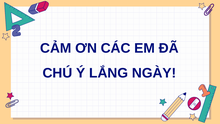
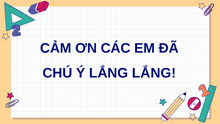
LẮNG NGÀY: NGÀY -> LẮNG (154, 73)
